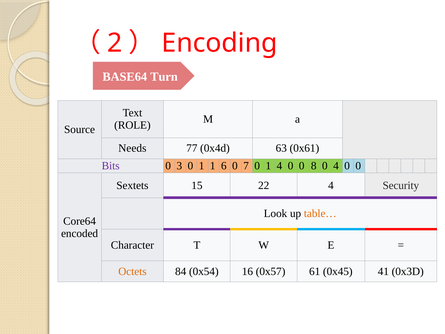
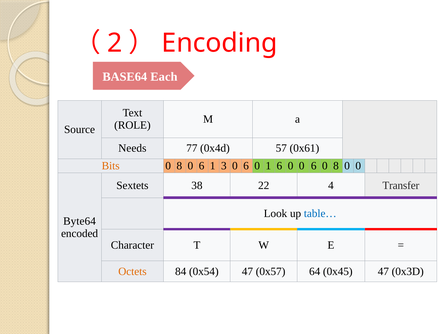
Turn: Turn -> Each (164, 77)
63: 63 -> 57 (281, 148)
Bits colour: purple -> orange (111, 166)
3: 3 -> 8 (179, 166)
1: 1 -> 6 (202, 166)
6: 6 -> 3 (224, 166)
7: 7 -> 6 (246, 166)
1 4: 4 -> 6 (279, 166)
0 0 8: 8 -> 6 (314, 166)
4: 4 -> 8 (336, 166)
15: 15 -> 38 (197, 185)
Security: Security -> Transfer (401, 185)
table… colour: orange -> blue (320, 213)
Core64: Core64 -> Byte64 (80, 221)
0x54 16: 16 -> 47 (247, 271)
61: 61 -> 64 (315, 271)
0x45 41: 41 -> 47 (383, 271)
